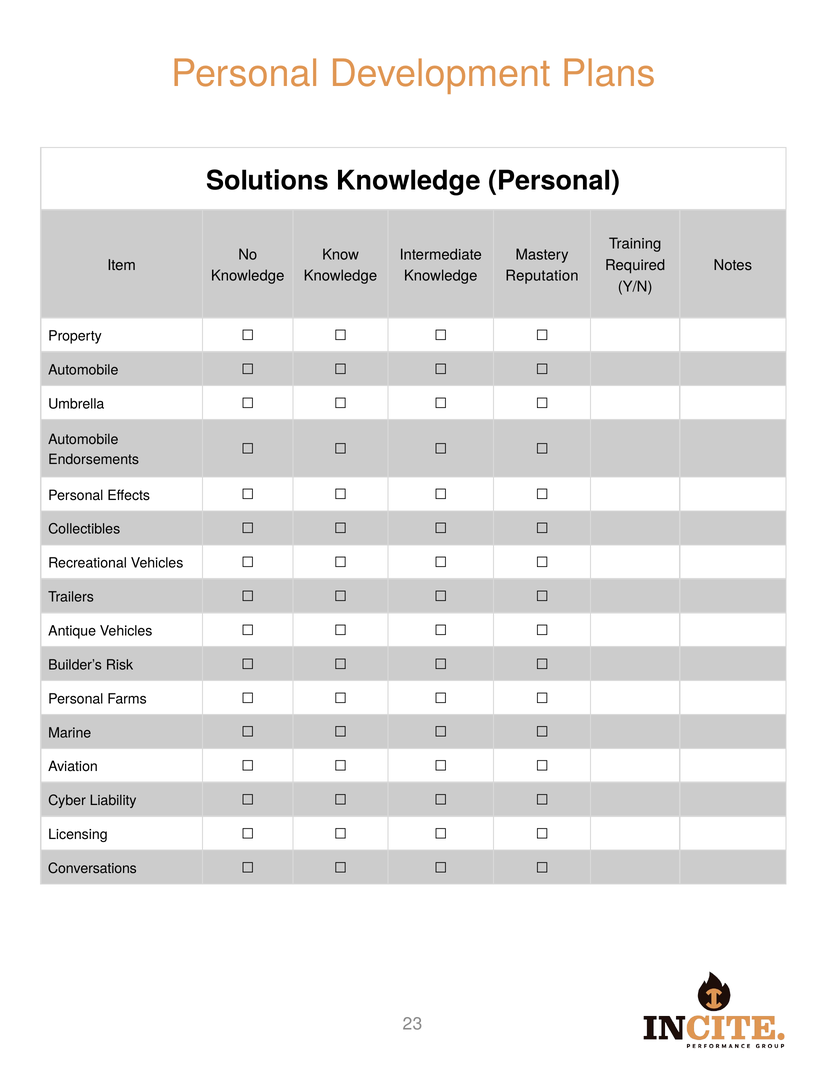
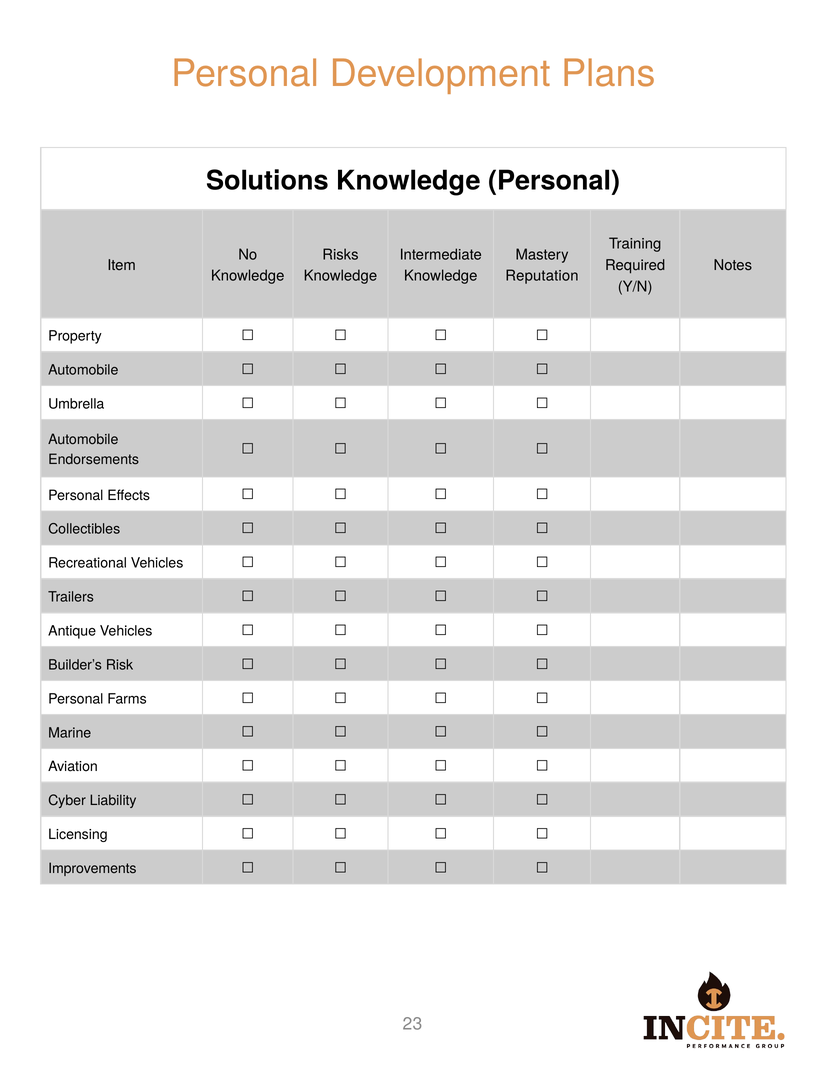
Know: Know -> Risks (340, 254)
Conversations: Conversations -> Improvements (92, 868)
